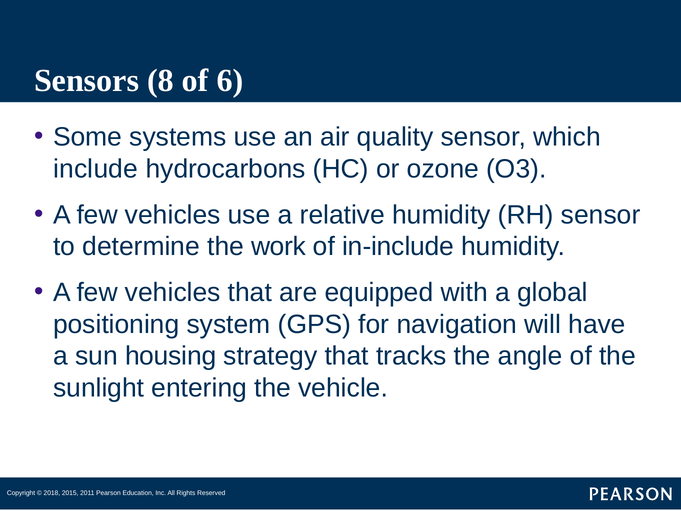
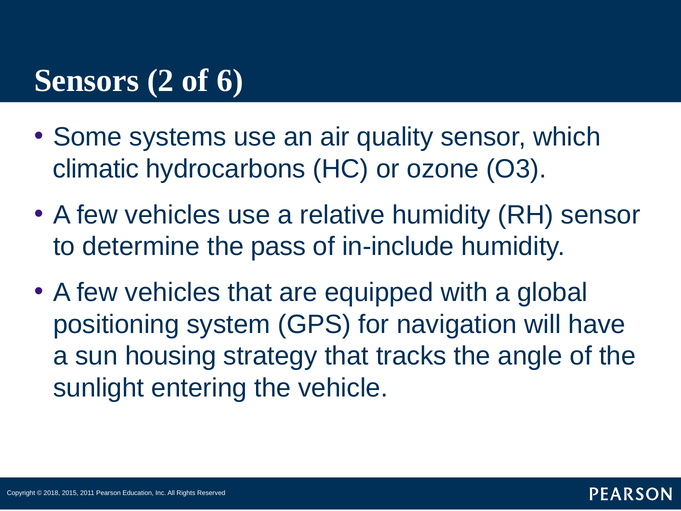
8: 8 -> 2 (161, 81)
include: include -> climatic (96, 169)
work: work -> pass (279, 246)
